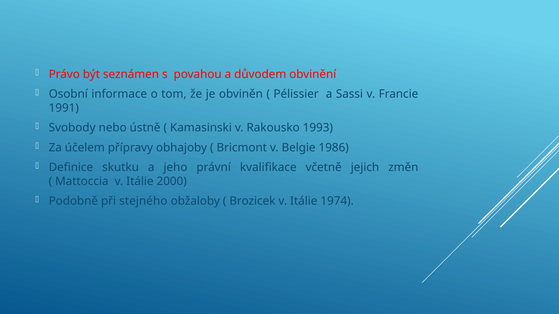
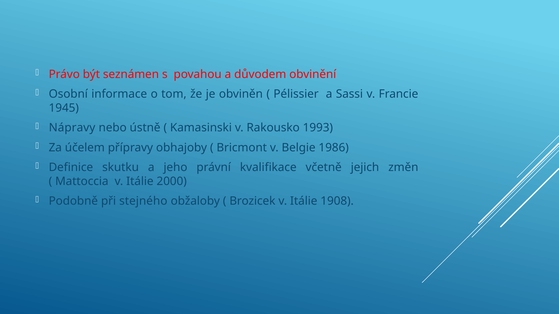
1991: 1991 -> 1945 (64, 108)
Svobody: Svobody -> Nápravy (72, 128)
1974: 1974 -> 1908 (337, 201)
